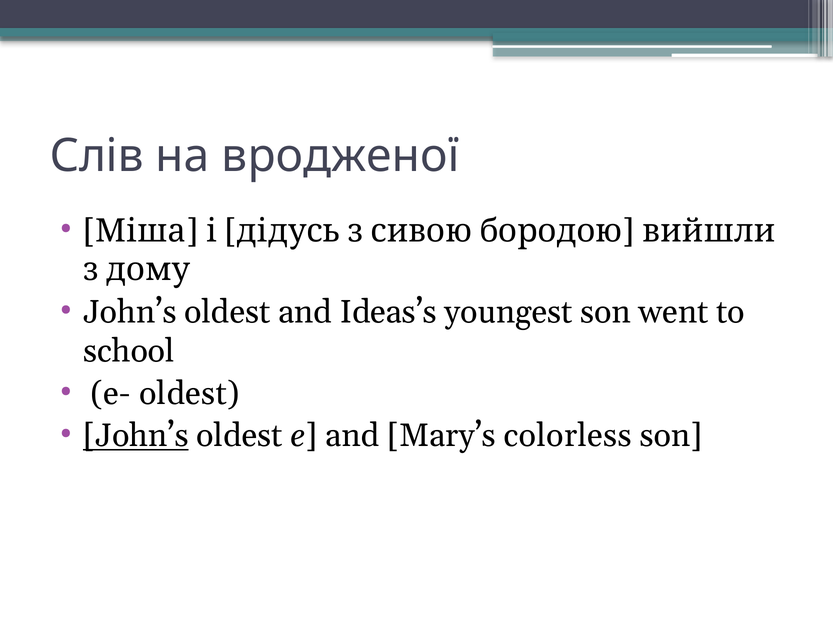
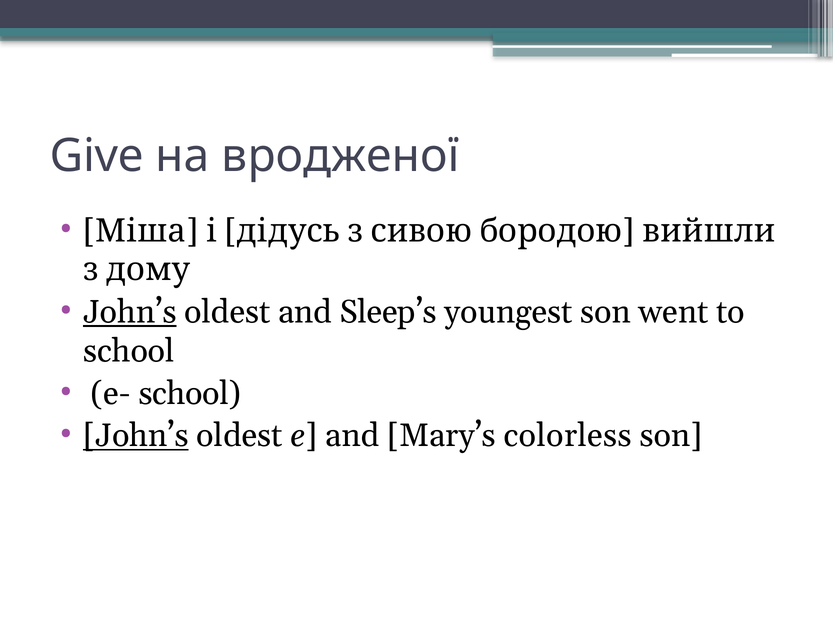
Слів: Слів -> Give (97, 156)
John’s underline: none -> present (130, 312)
Ideas’s: Ideas’s -> Sleep’s (388, 312)
e- oldest: oldest -> school (190, 393)
